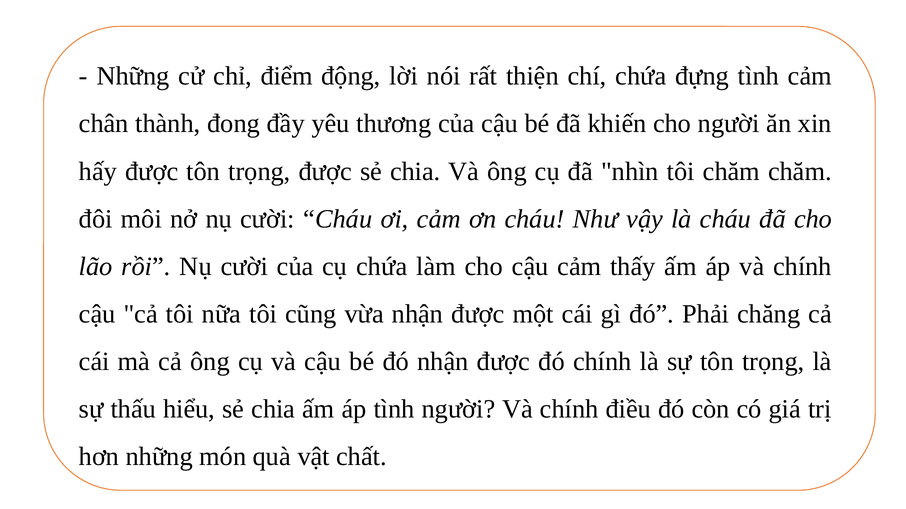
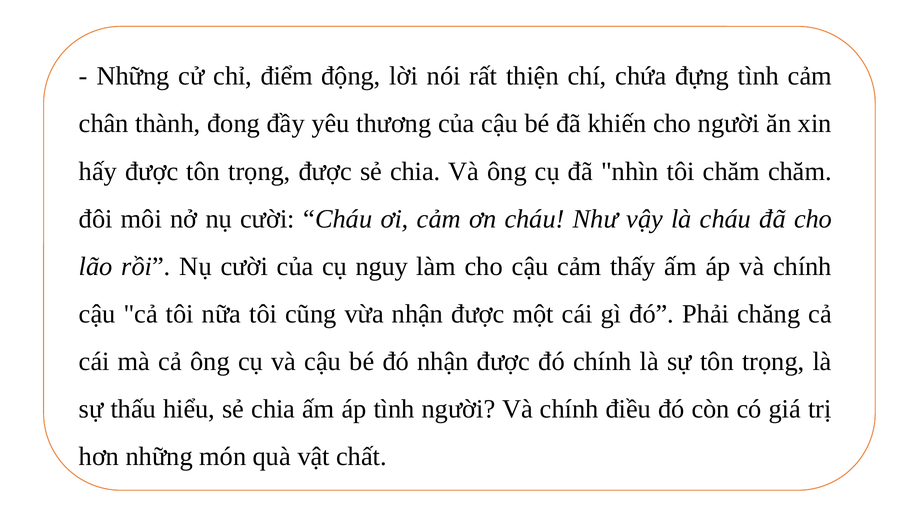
cụ chứa: chứa -> nguy (382, 267)
